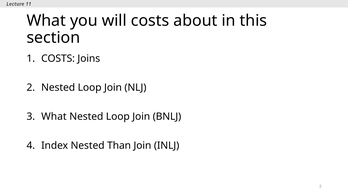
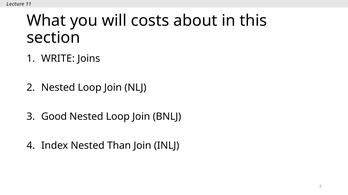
COSTS: COSTS -> WRITE (58, 59)
What: What -> Good (54, 117)
